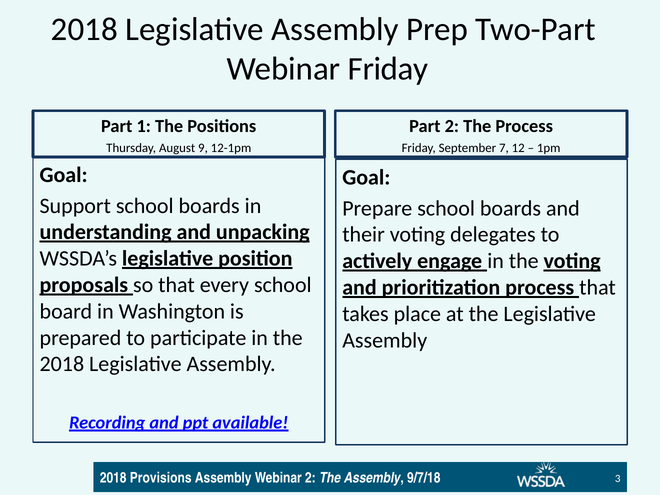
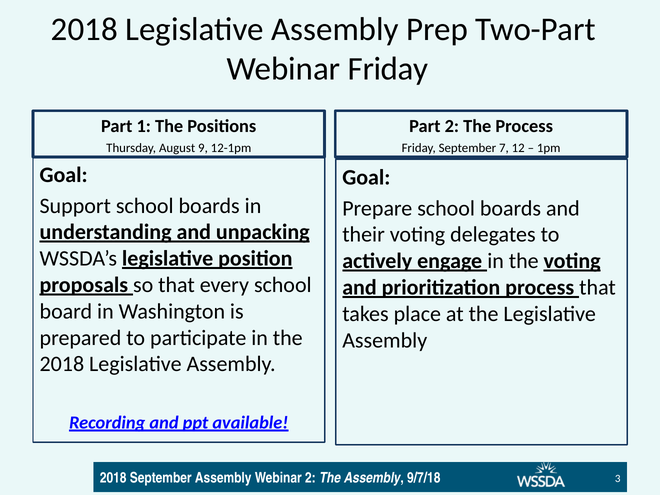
2018 Provisions: Provisions -> September (161, 478)
